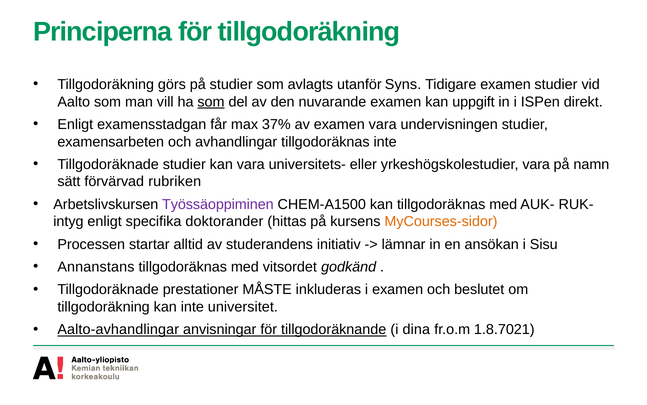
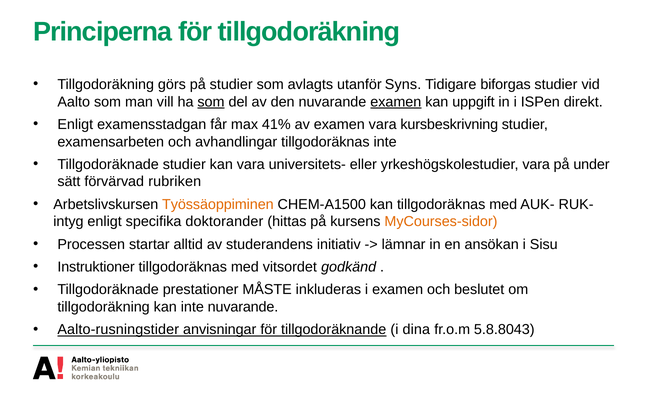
Tidigare examen: examen -> biforgas (506, 84)
examen underline: none -> present (396, 102)
37%: 37% -> 41% (276, 124)
undervisningen: undervisningen -> kursbeskrivning (449, 124)
namn: namn -> under (591, 164)
Työssäoppiminen colour: purple -> orange (218, 204)
Annanstans: Annanstans -> Instruktioner (96, 267)
inte universitet: universitet -> nuvarande (243, 307)
Aalto-avhandlingar: Aalto-avhandlingar -> Aalto-rusningstider (118, 329)
1.8.7021: 1.8.7021 -> 5.8.8043 (504, 329)
